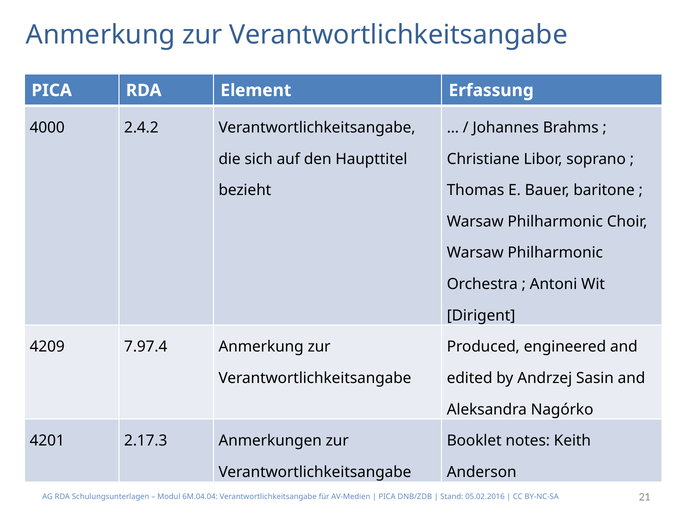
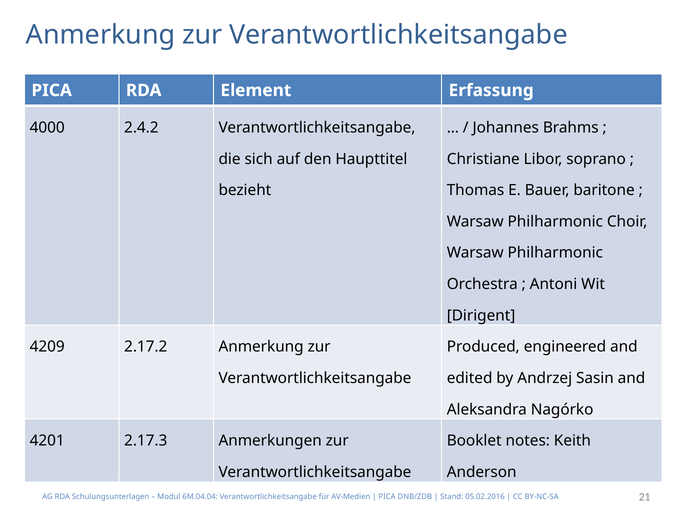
7.97.4: 7.97.4 -> 2.17.2 (146, 347)
